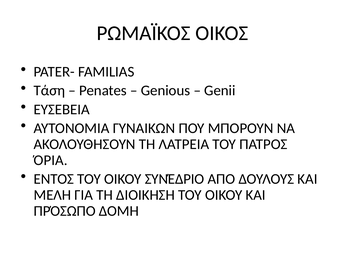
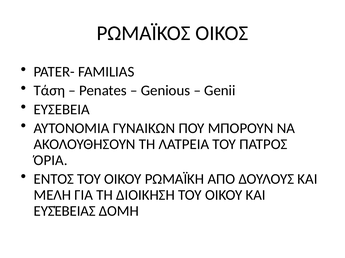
ΣΥΝΈΔΡΙΟ: ΣΥΝΈΔΡΙΟ -> ΡΩΜΑΪΚΗ (174, 179)
ΠΡΌΣΩΠΟ: ΠΡΌΣΩΠΟ -> ΕΥΣΈΒΕΙΑΣ (65, 212)
